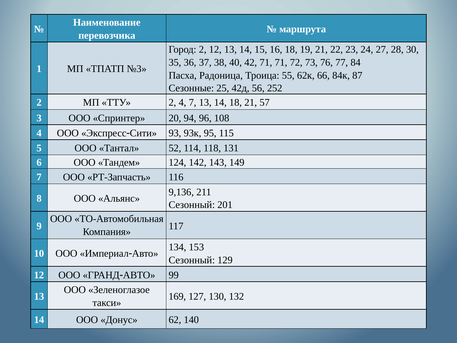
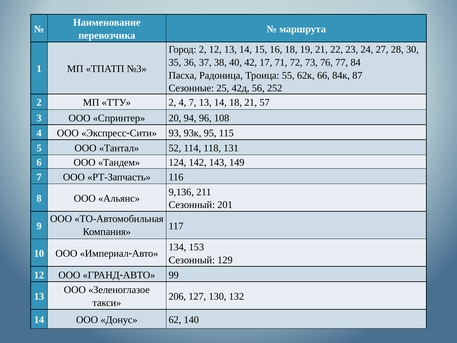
42 71: 71 -> 17 (266, 62)
169: 169 -> 206 (177, 296)
